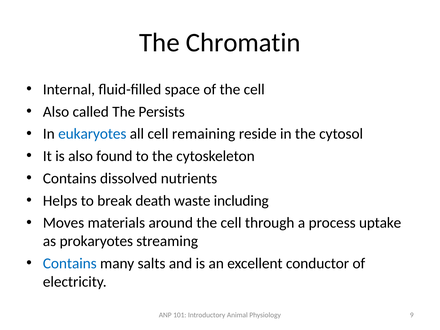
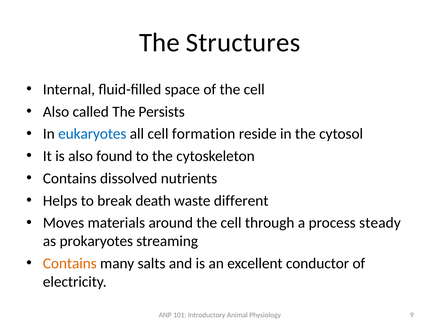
Chromatin: Chromatin -> Structures (243, 43)
remaining: remaining -> formation (204, 134)
including: including -> different (241, 201)
uptake: uptake -> steady (380, 223)
Contains colour: blue -> orange (70, 263)
